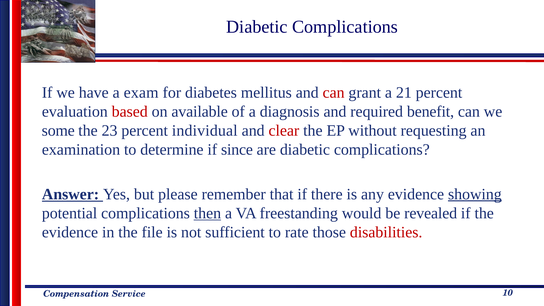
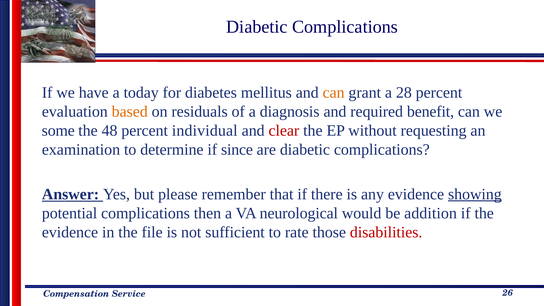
exam: exam -> today (141, 93)
can colour: red -> orange (334, 93)
21: 21 -> 28 (404, 93)
based colour: red -> orange (130, 112)
available: available -> residuals (200, 112)
23: 23 -> 48 (110, 131)
then underline: present -> none (207, 213)
freestanding: freestanding -> neurological (299, 213)
revealed: revealed -> addition (431, 213)
10: 10 -> 26 (508, 293)
